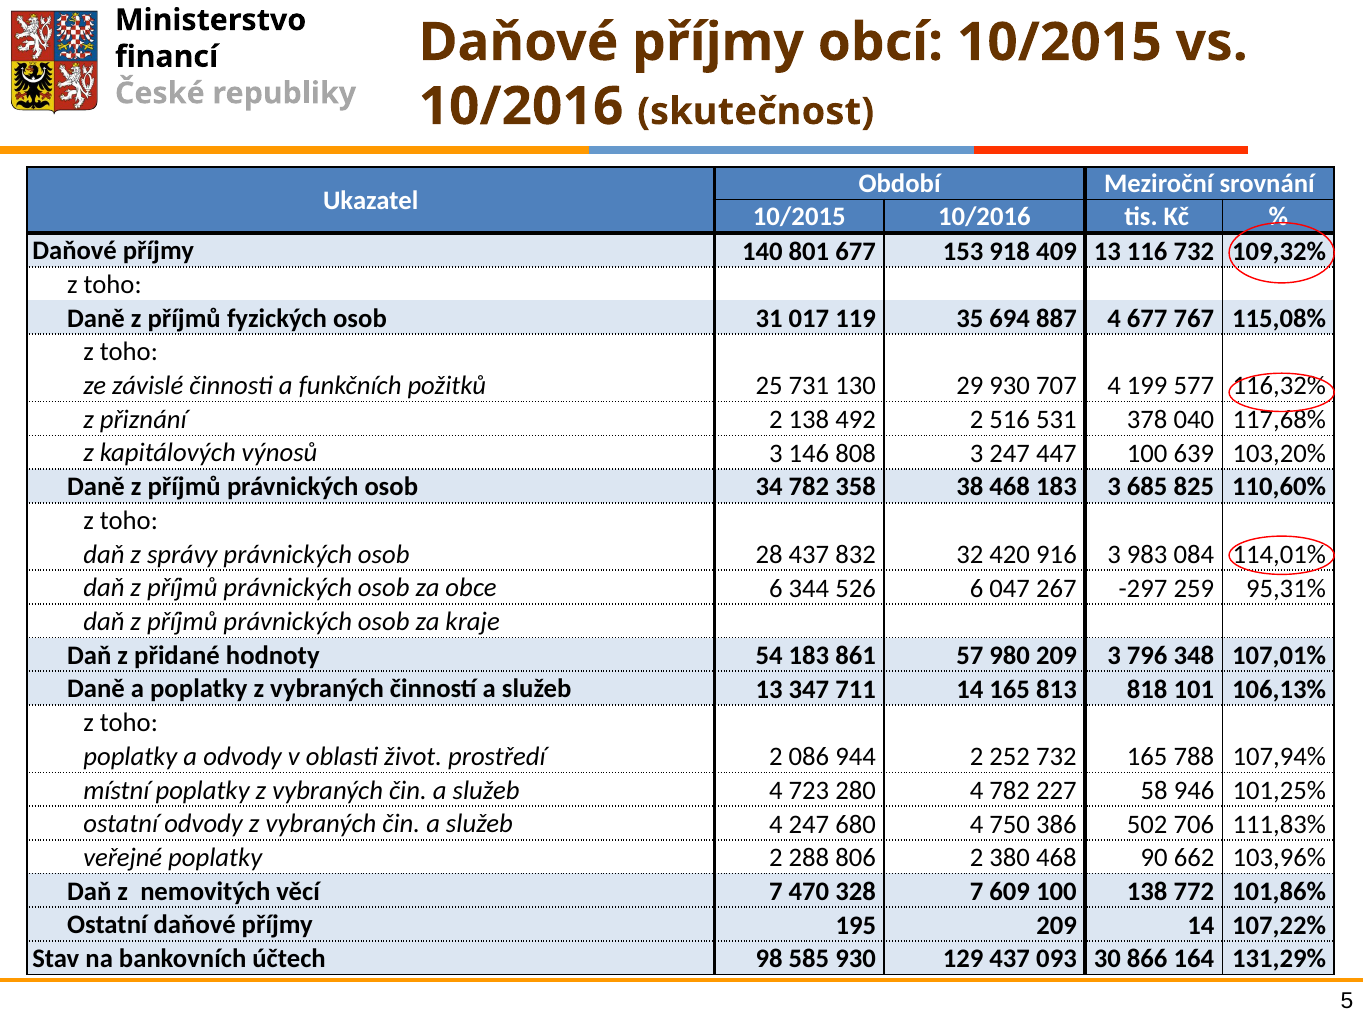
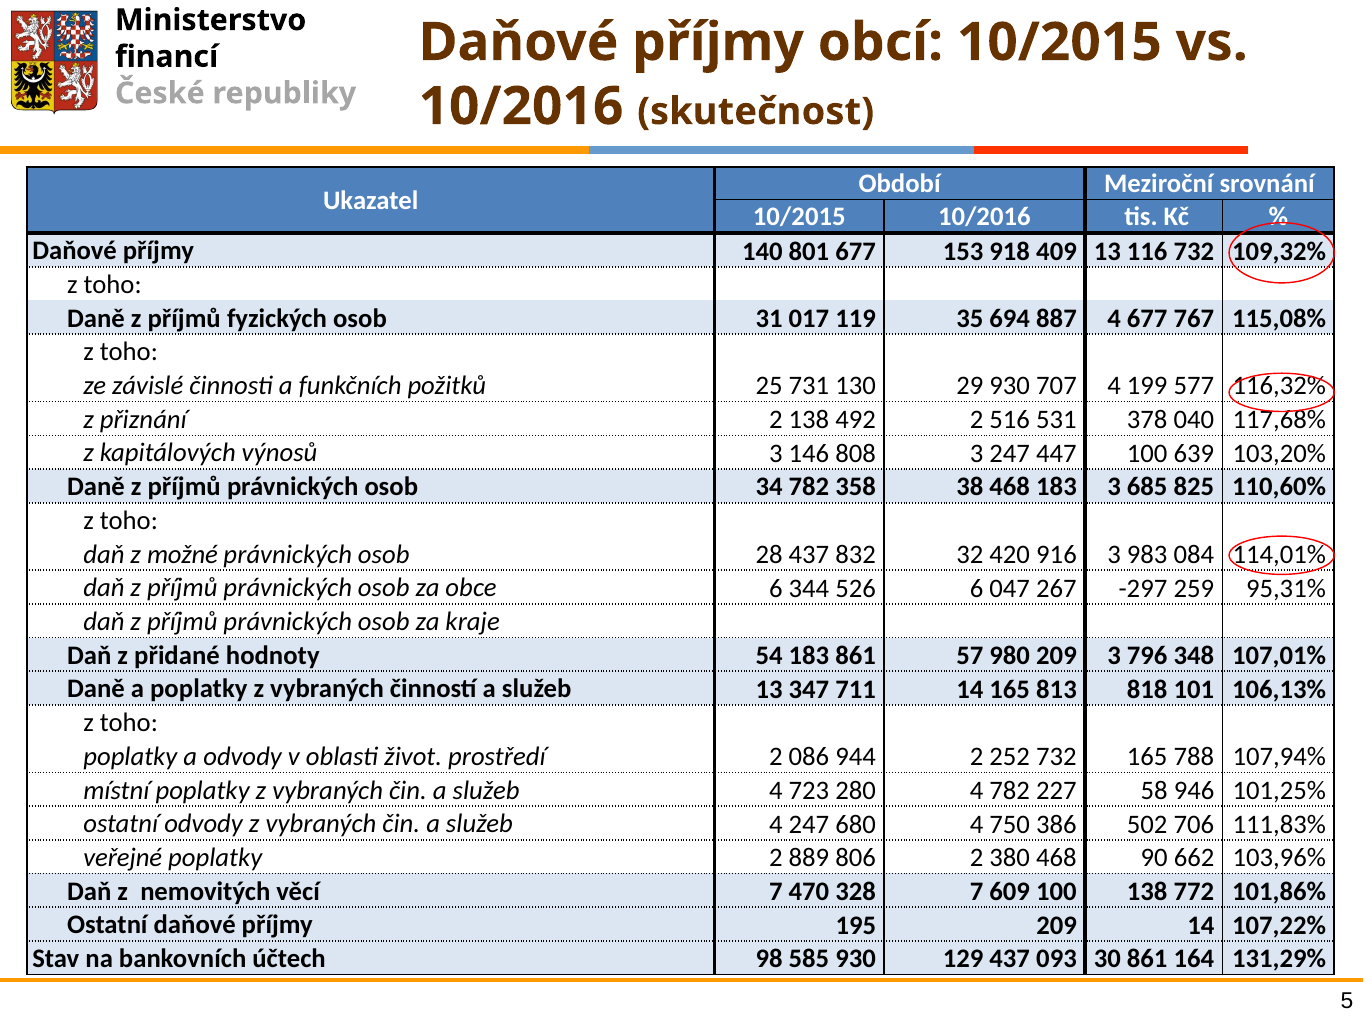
správy: správy -> možné (182, 554)
288: 288 -> 889 (809, 858)
30 866: 866 -> 861 (1147, 959)
